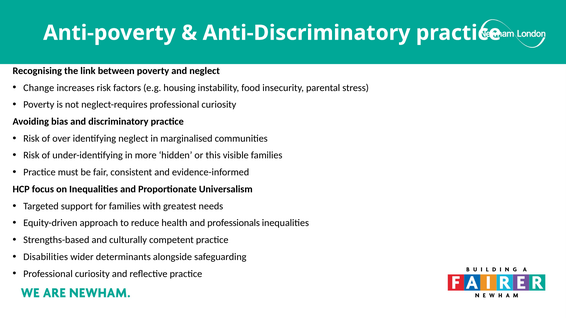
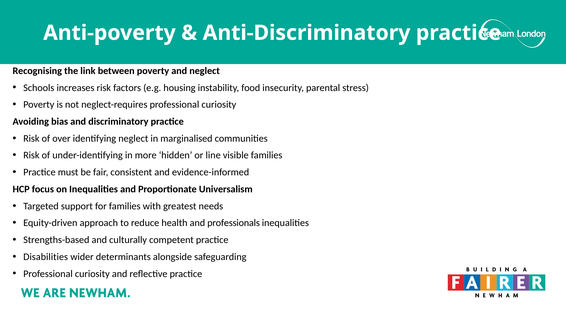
Change: Change -> Schools (39, 88)
this: this -> line (213, 156)
